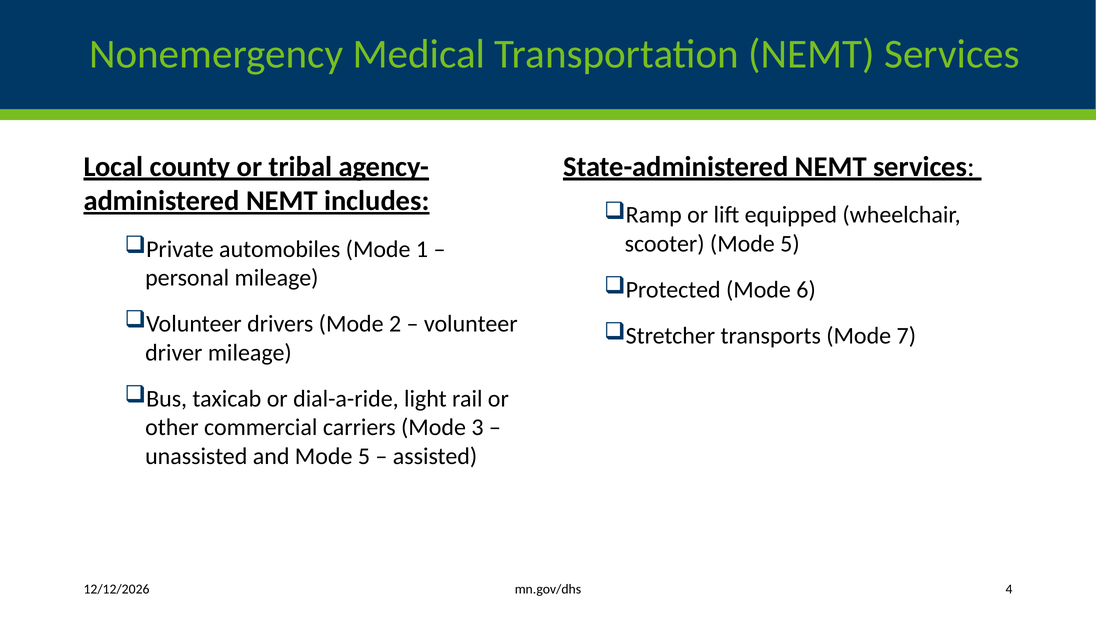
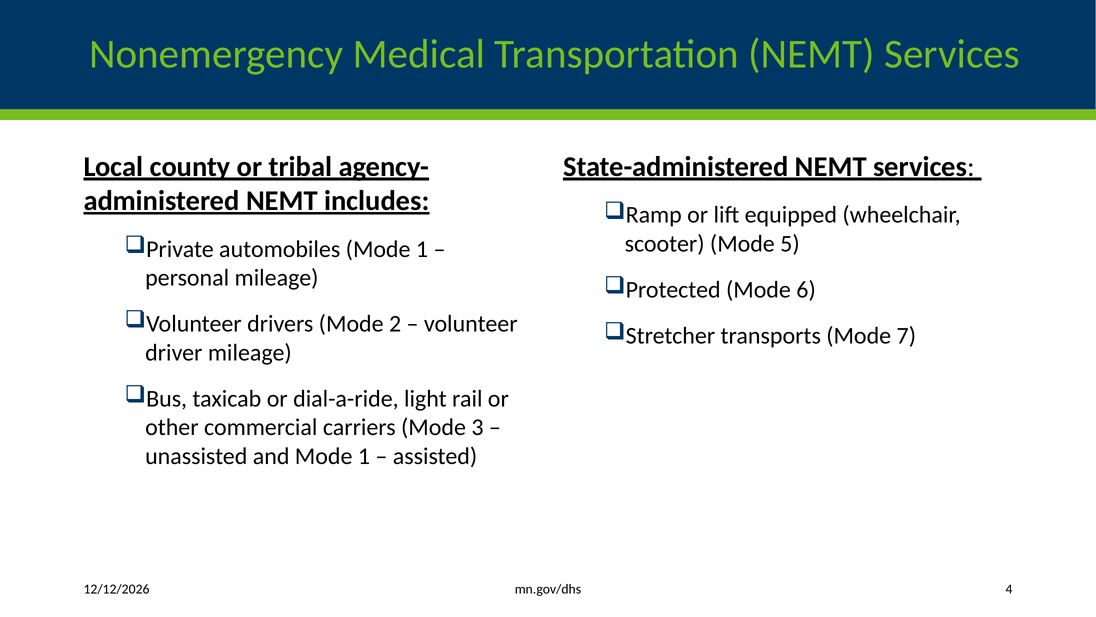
and Mode 5: 5 -> 1 (364, 456)
